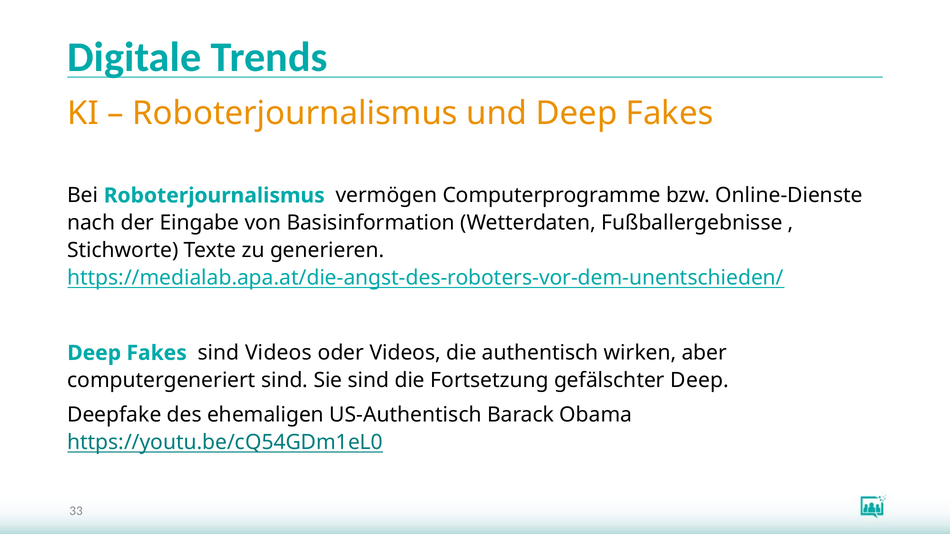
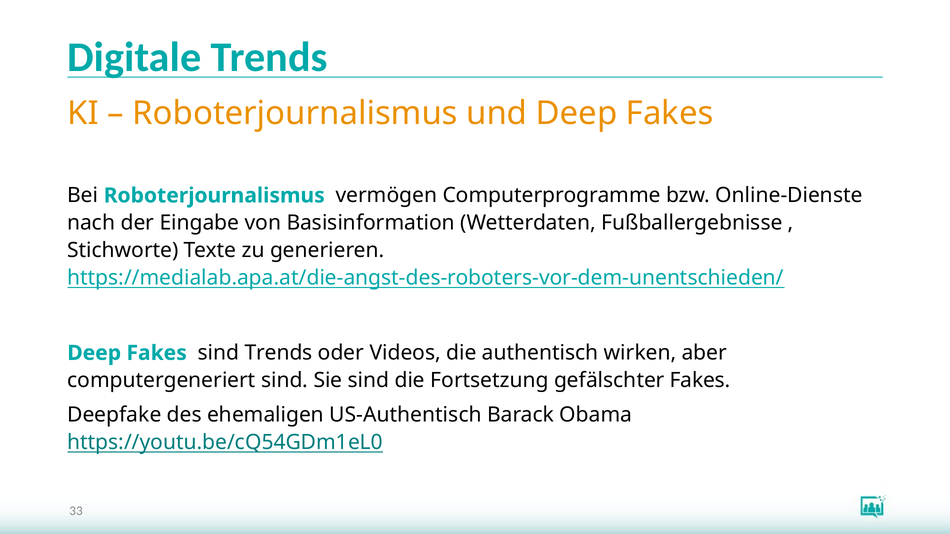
sind Videos: Videos -> Trends (279, 353)
gefälschter Deep: Deep -> Fakes (700, 381)
